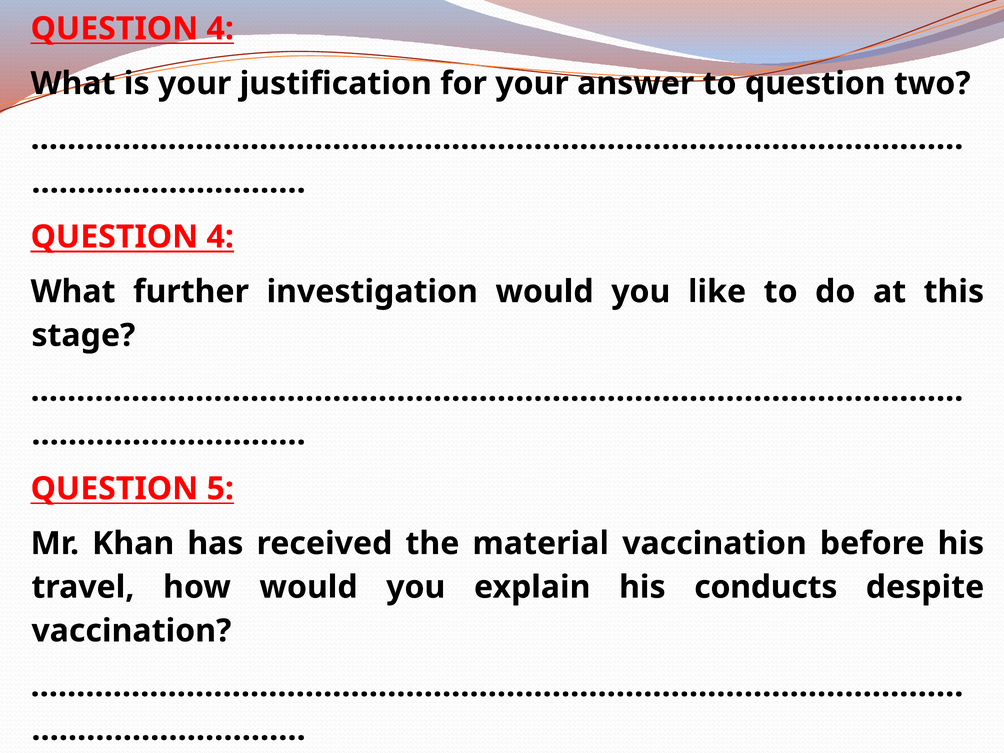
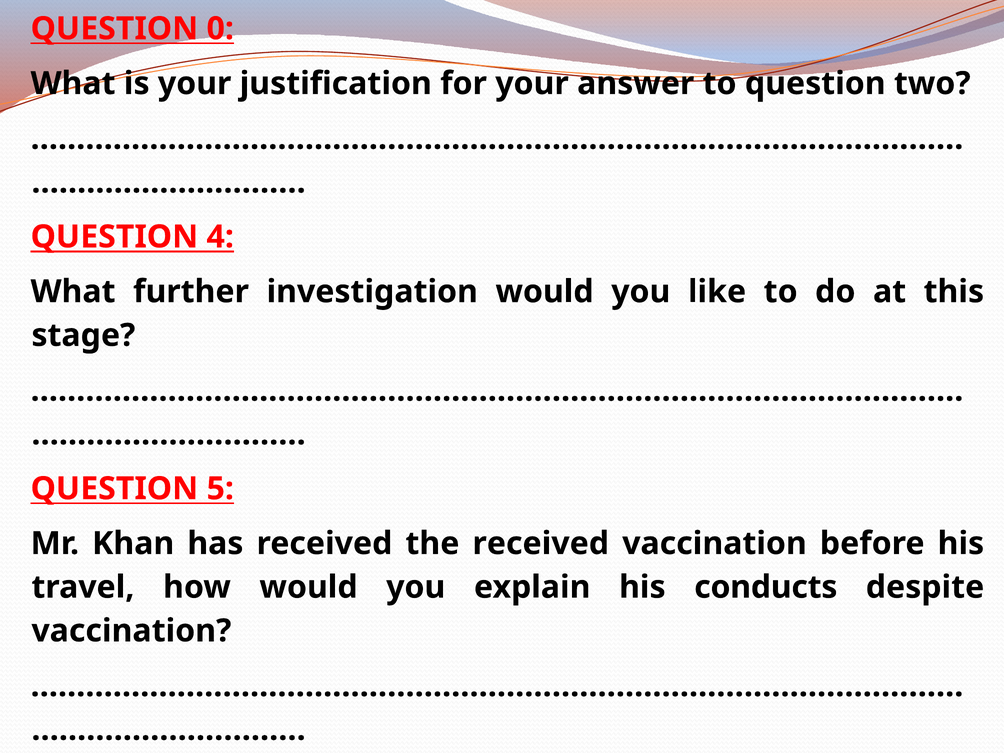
4: 4 -> 0 (220, 29)
the material: material -> received (541, 543)
